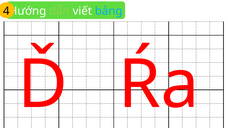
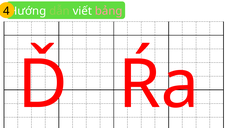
bảng colour: light blue -> pink (109, 11)
